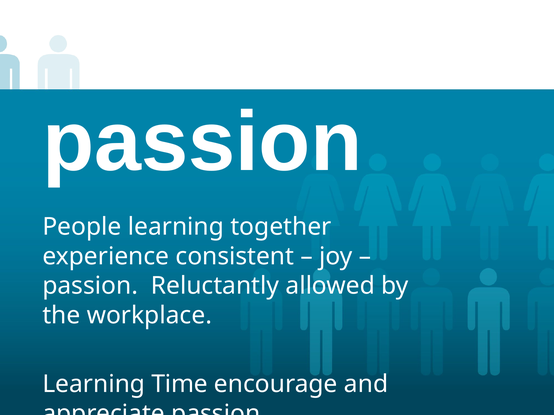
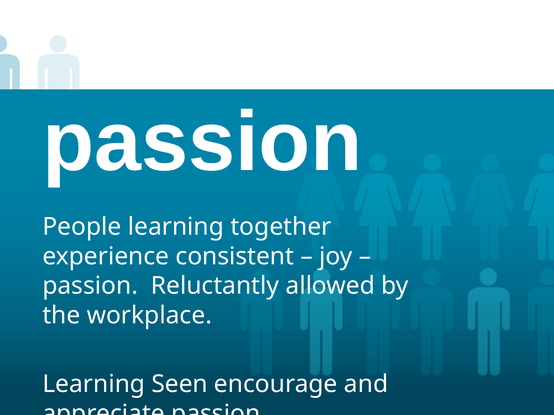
Time: Time -> Seen (180, 385)
